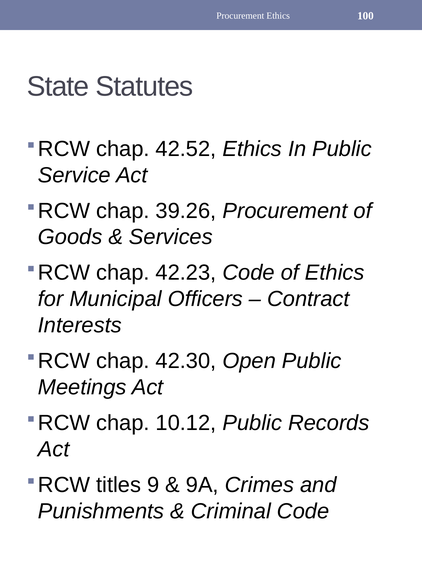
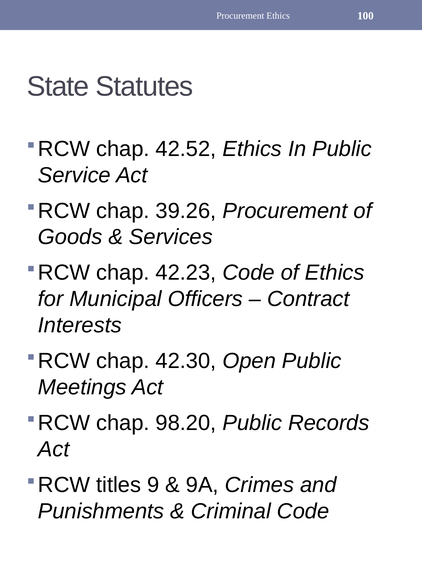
10.12: 10.12 -> 98.20 (186, 423)
